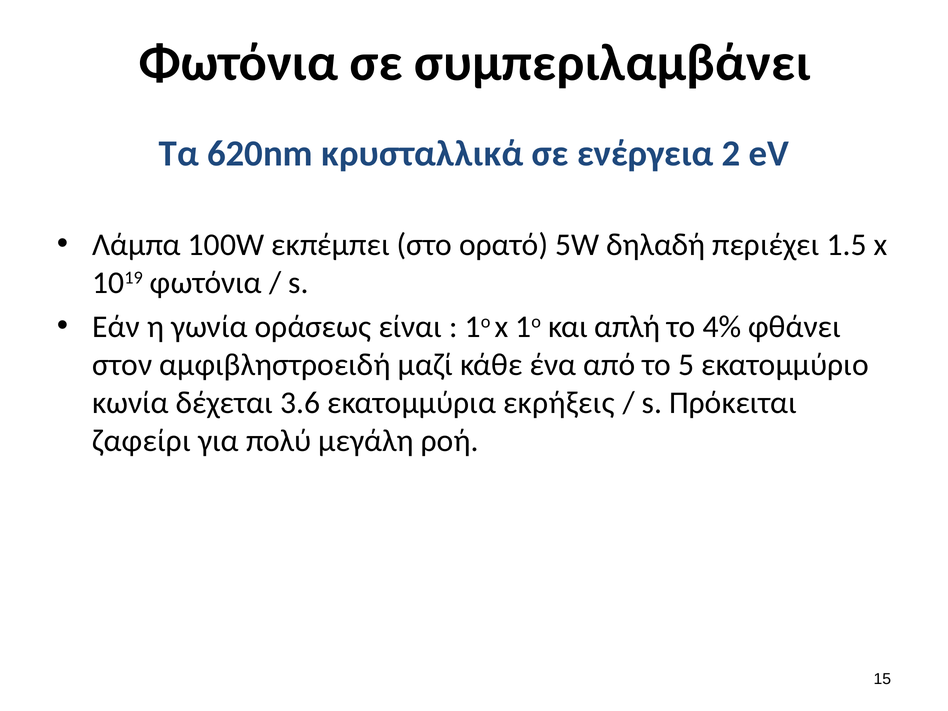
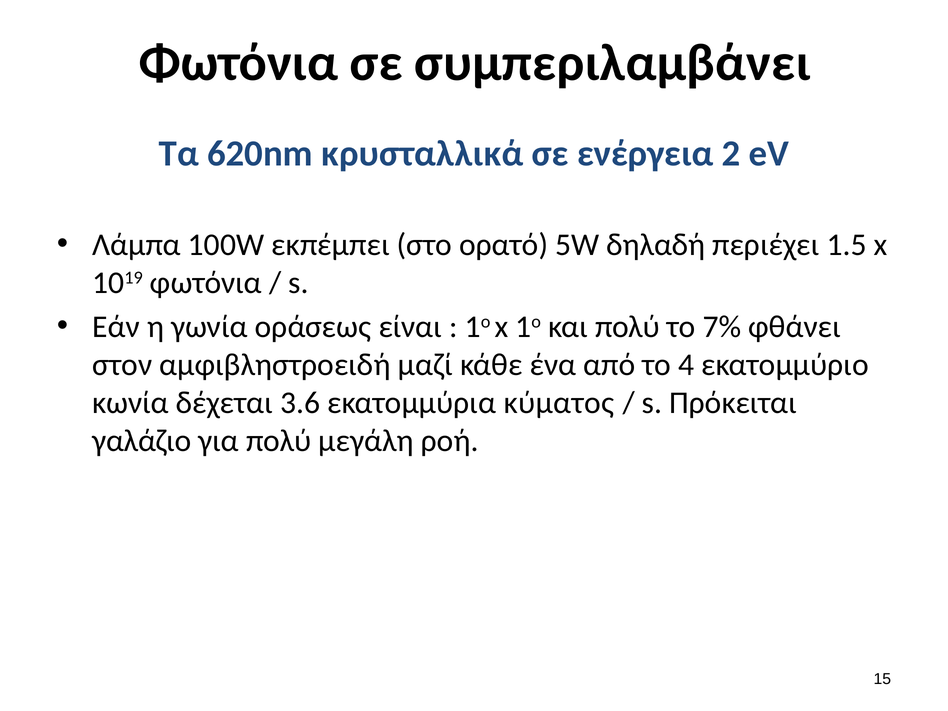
και απλή: απλή -> πολύ (627, 327)
4%: 4% -> 7% (722, 327)
5: 5 -> 4 (686, 365)
εκρήξεις: εκρήξεις -> κύματος (559, 403)
ζαφείρι: ζαφείρι -> γαλάζιο (142, 441)
